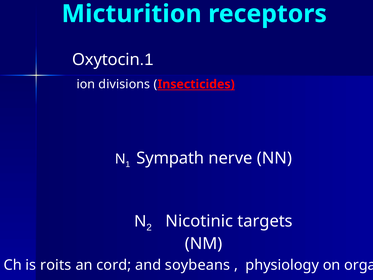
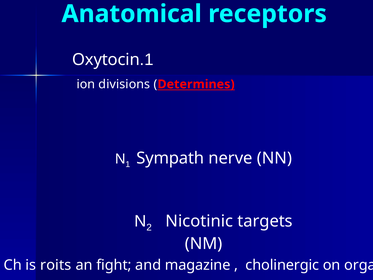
Micturition: Micturition -> Anatomical (132, 14)
Insecticides: Insecticides -> Determines (196, 84)
cord: cord -> fight (114, 265)
soybeans: soybeans -> magazine (198, 265)
physiology: physiology -> cholinergic (282, 265)
